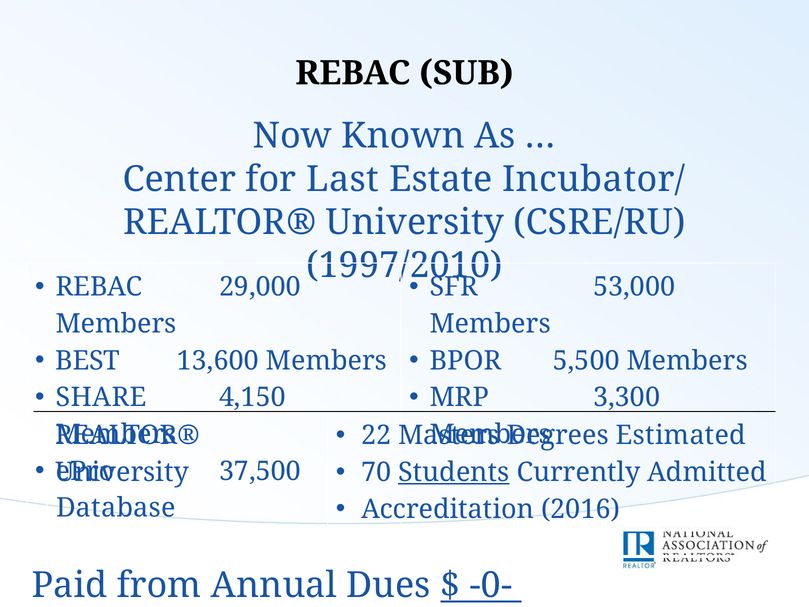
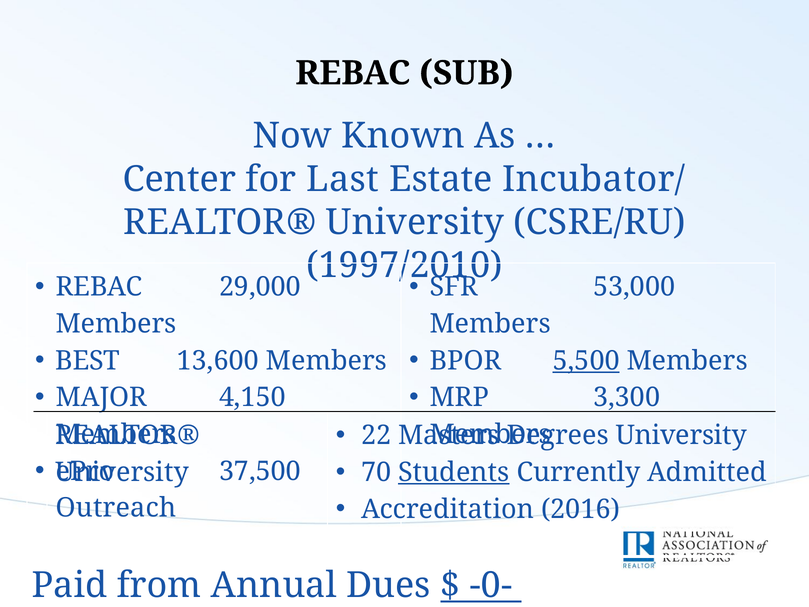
5,500 underline: none -> present (586, 361)
SHARE: SHARE -> MAJOR (101, 397)
Estimated: Estimated -> University (681, 435)
Database: Database -> Outreach (116, 508)
